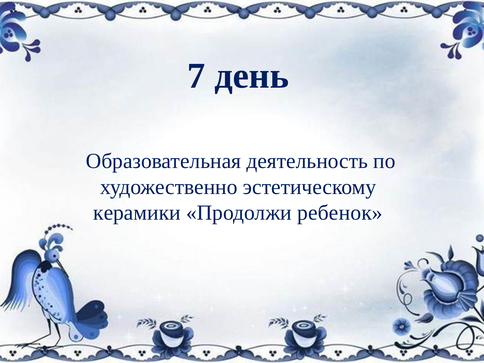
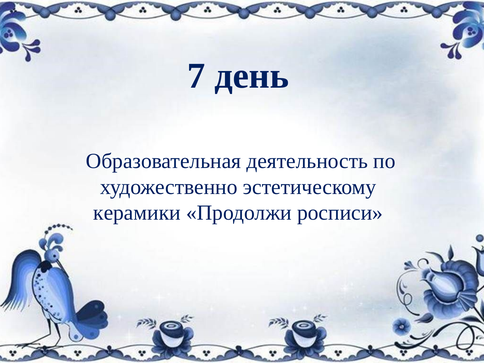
ребенок: ребенок -> росписи (340, 213)
